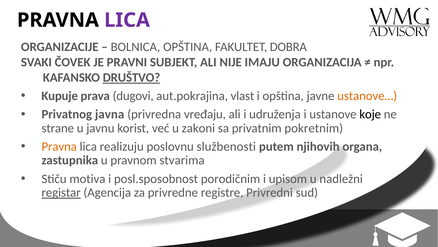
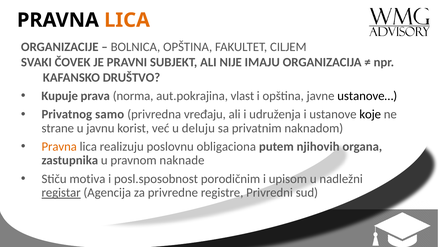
LICA colour: purple -> orange (127, 20)
DOBRA: DOBRA -> CILJEM (288, 47)
DRUŠTVO underline: present -> none (131, 77)
dugovi: dugovi -> norma (133, 96)
ustanove… colour: orange -> black (367, 96)
javna: javna -> samo (110, 114)
zakoni: zakoni -> deluju (198, 128)
pokretnim: pokretnim -> naknadom (314, 128)
službenosti: službenosti -> obligaciona (226, 146)
stvarima: stvarima -> naknade (182, 160)
